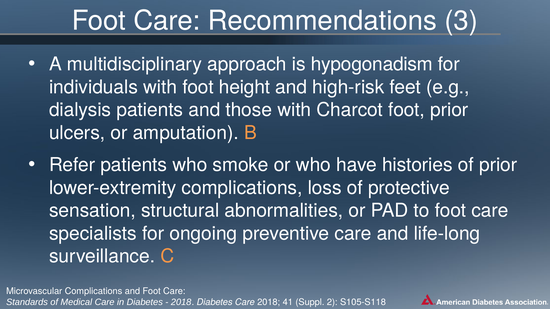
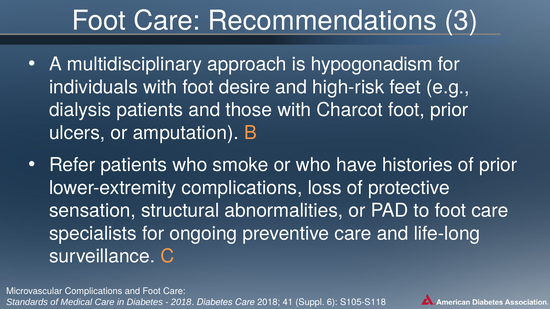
height: height -> desire (245, 87)
2: 2 -> 6 (332, 302)
